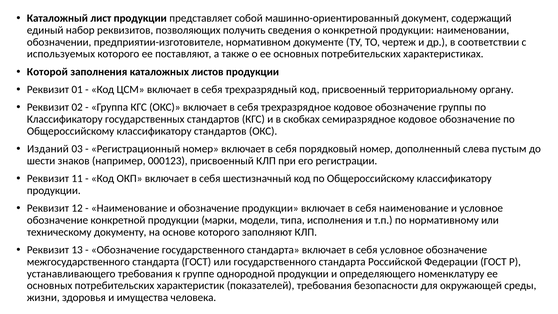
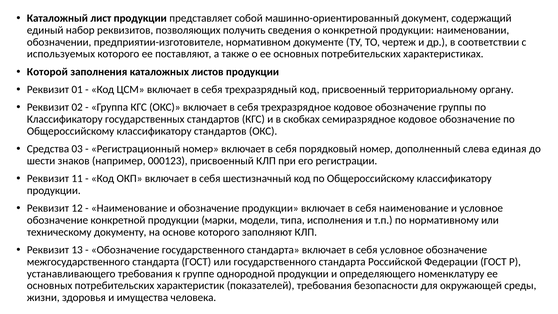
Изданий: Изданий -> Средства (48, 149)
пустым: пустым -> единая (509, 149)
